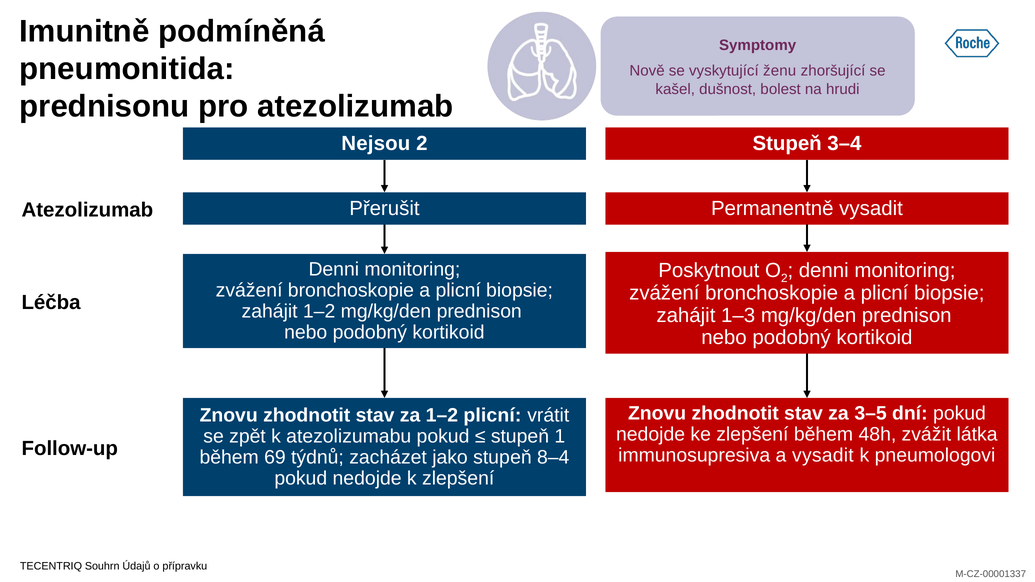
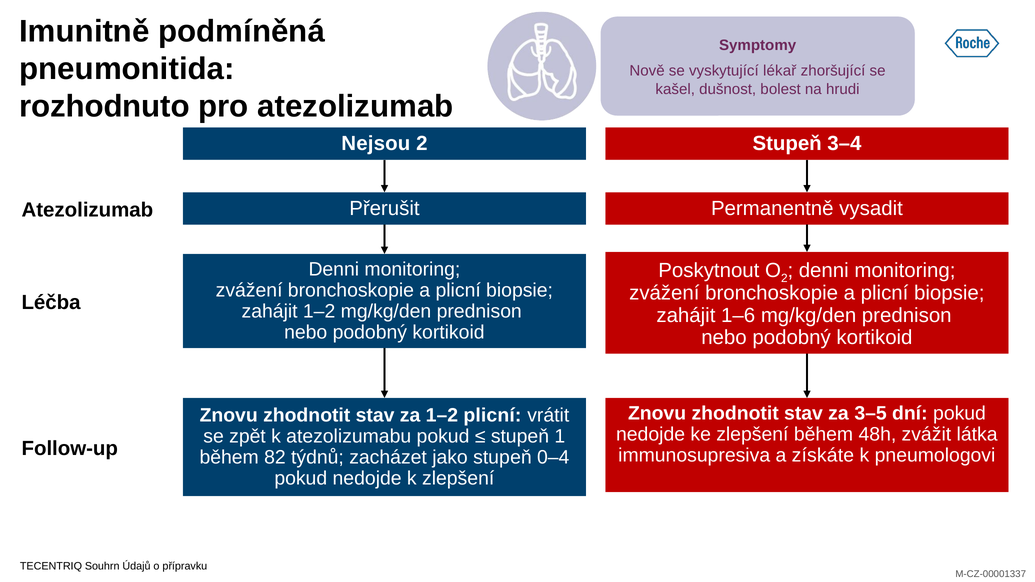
ženu: ženu -> lékař (780, 71)
prednisonu: prednisonu -> rozhodnuto (104, 107)
1–3: 1–3 -> 1–6 (738, 315)
a vysadit: vysadit -> získáte (823, 455)
69: 69 -> 82 (275, 458)
8–4: 8–4 -> 0–4 (553, 458)
